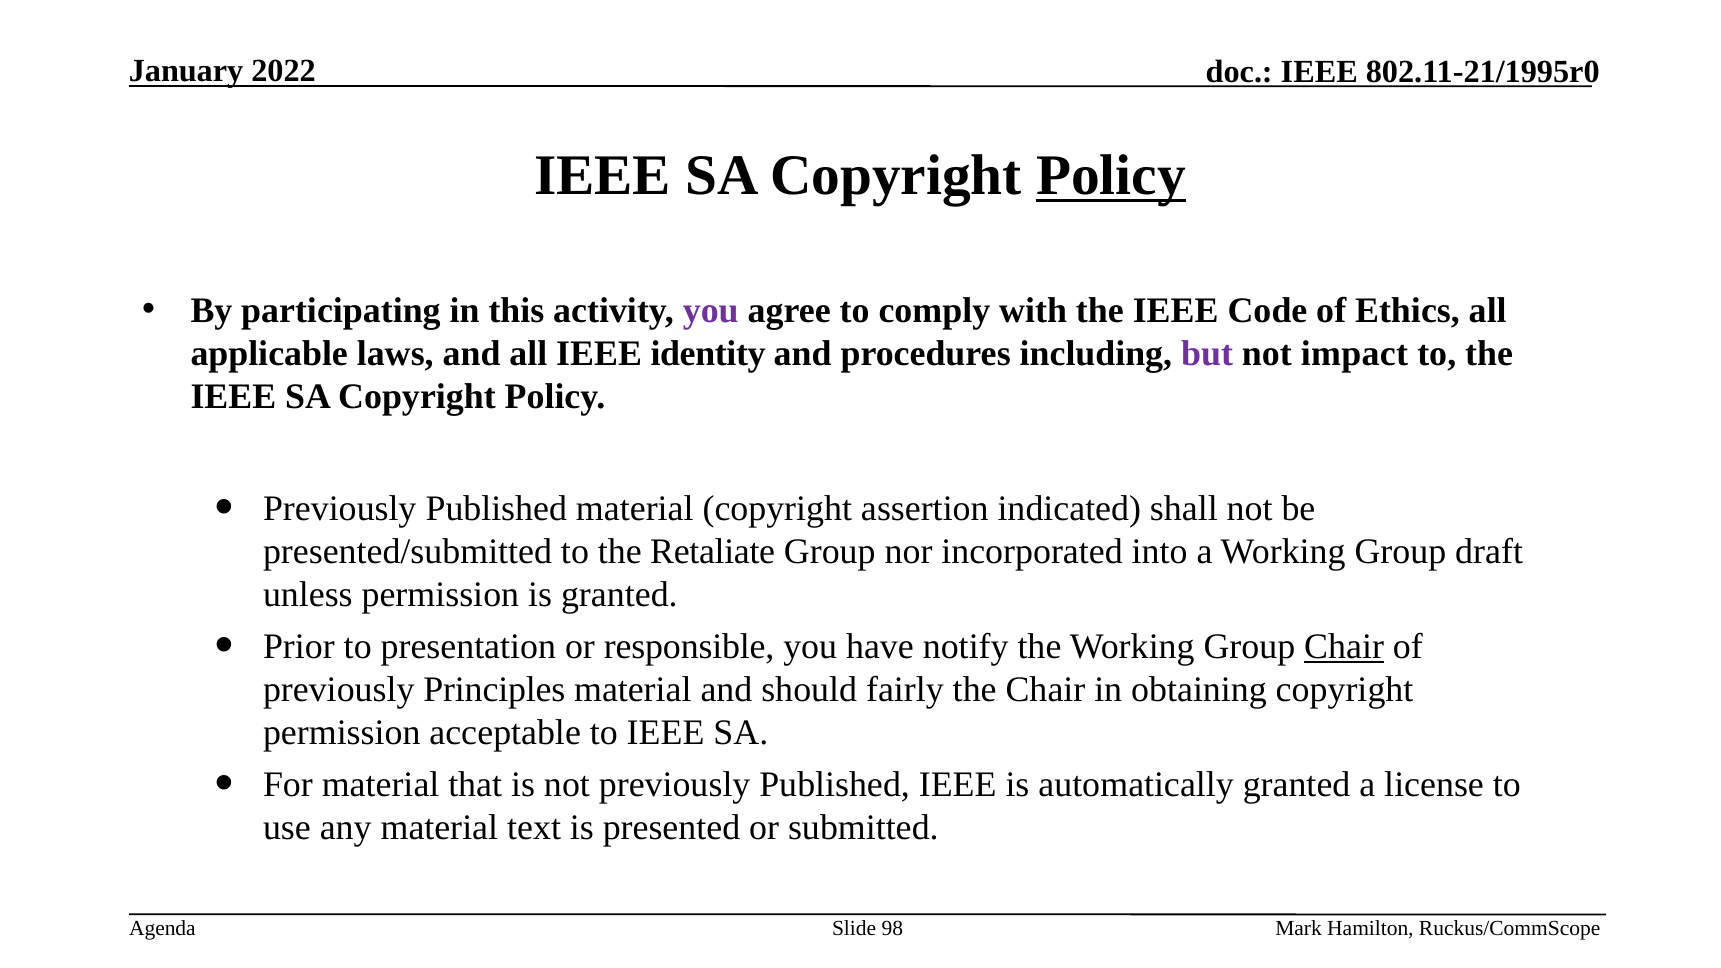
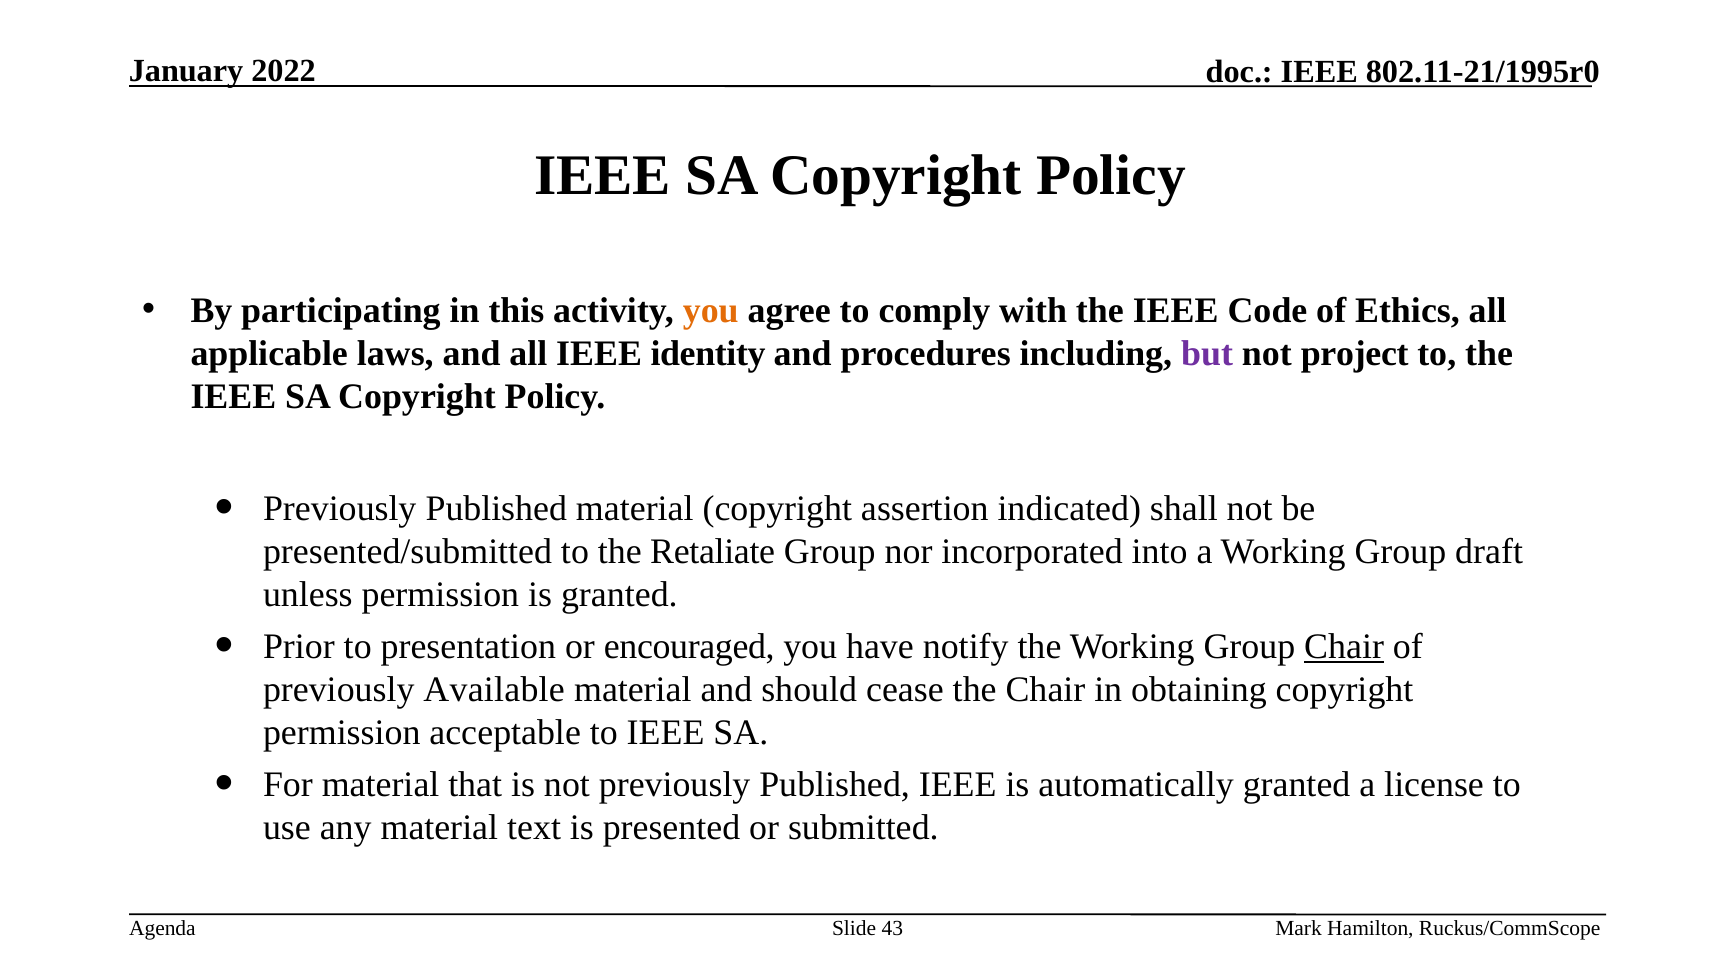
Policy underline: present -> none (1111, 176)
you colour: purple -> orange (711, 310)
impact: impact -> project (1355, 353)
responsible: responsible -> encouraged (689, 647)
Principles: Principles -> Available (494, 690)
fairly: fairly -> cease (905, 690)
98: 98 -> 43 (892, 928)
